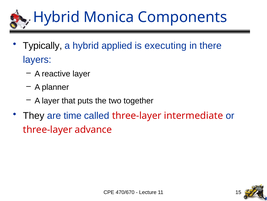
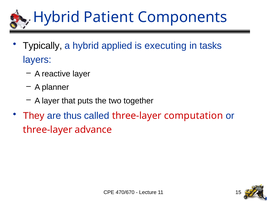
Monica: Monica -> Patient (109, 17)
there: there -> tasks (211, 46)
They colour: black -> red (34, 115)
time: time -> thus (73, 115)
intermediate: intermediate -> computation (194, 115)
